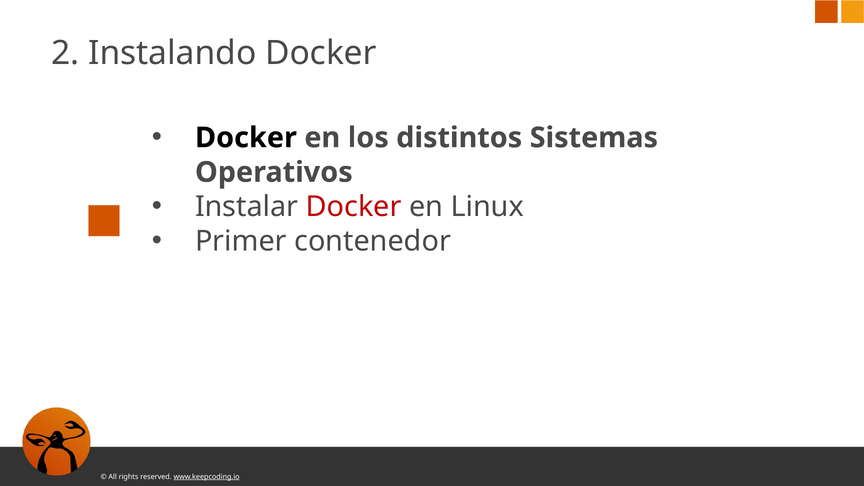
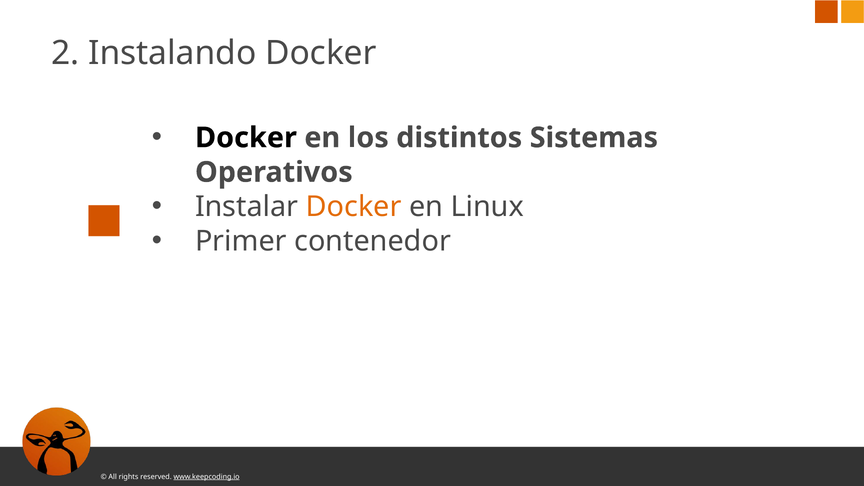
Docker colour: red -> orange (354, 207)
